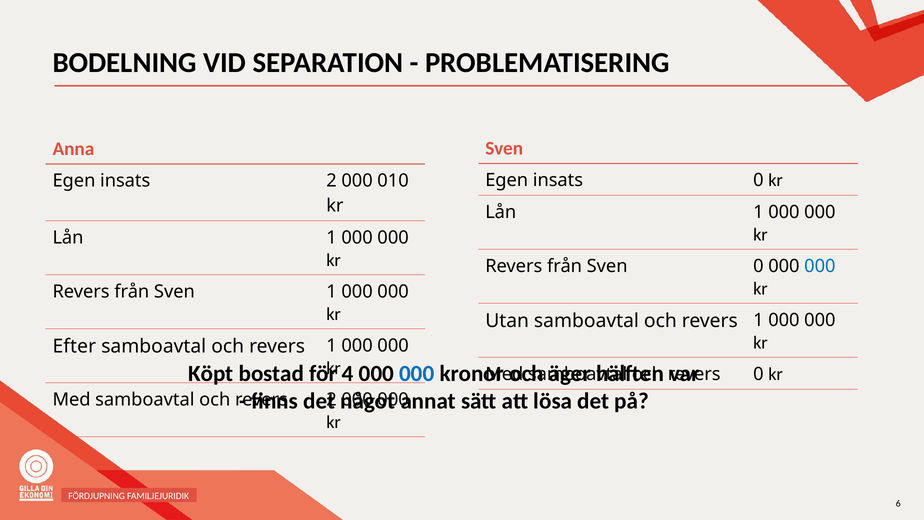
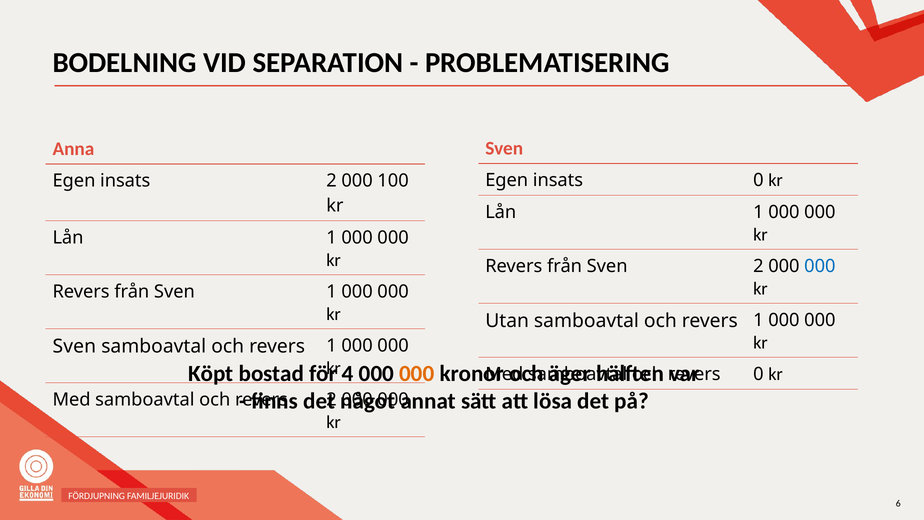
010: 010 -> 100 (393, 181)
Sven 0: 0 -> 2 (758, 266)
Efter: Efter -> Sven (74, 346)
000 colour: blue -> orange (417, 373)
